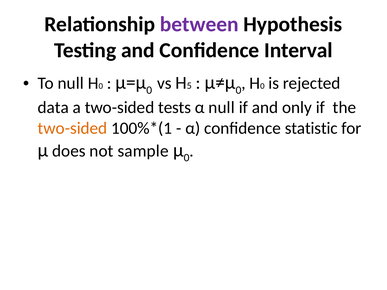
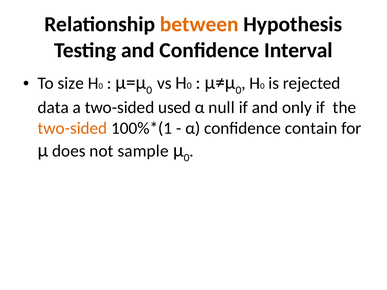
between colour: purple -> orange (199, 24)
To null: null -> size (71, 83)
5: 5 -> 0 (189, 86)
tests: tests -> used (175, 108)
statistic: statistic -> contain (311, 128)
